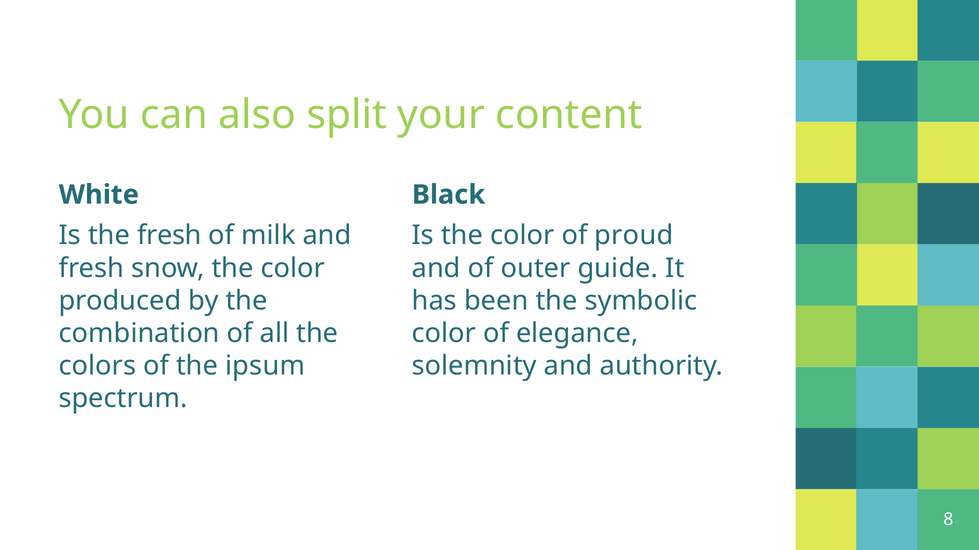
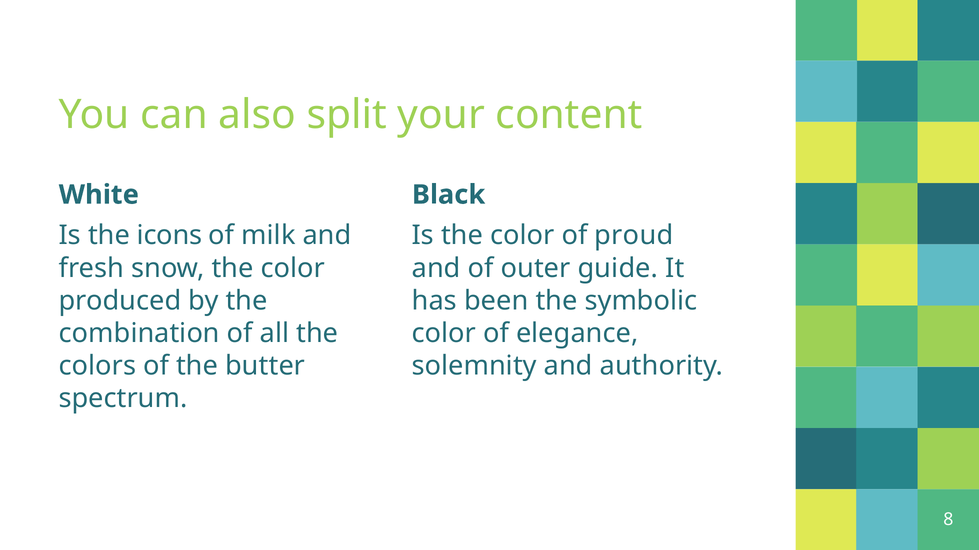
the fresh: fresh -> icons (169, 236)
ipsum: ipsum -> butter (265, 366)
